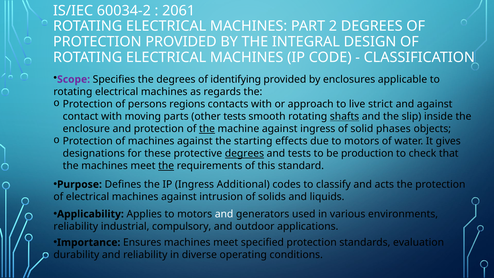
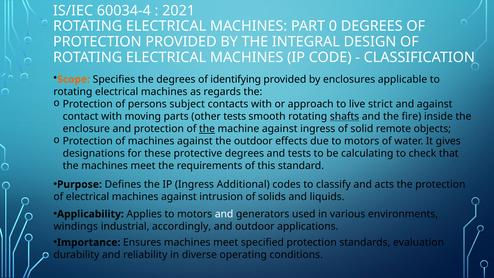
60034-2: 60034-2 -> 60034-4 (124, 11)
2061: 2061 -> 2021 (179, 11)
2: 2 -> 0 (333, 26)
Scope colour: purple -> orange (74, 79)
regions: regions -> subject (187, 104)
slip: slip -> fire (411, 116)
phases: phases -> remote (393, 129)
the starting: starting -> outdoor (253, 141)
degrees underline: present -> none (244, 153)
production: production -> calculating (367, 153)
the underline: present -> none (166, 166)
reliability: reliability -> windings (76, 226)
compulsory: compulsory -> accordingly (182, 226)
